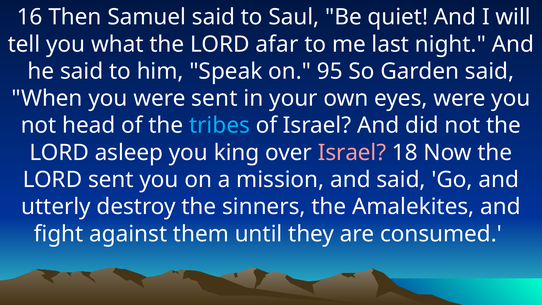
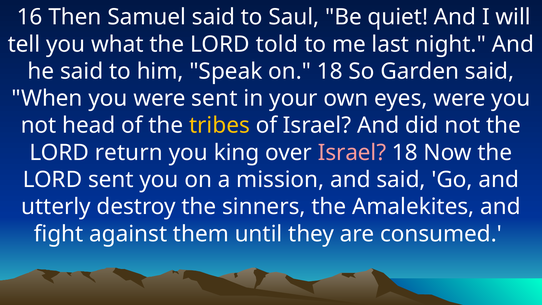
afar: afar -> told (277, 44)
on 95: 95 -> 18 (330, 71)
tribes colour: light blue -> yellow (220, 125)
asleep: asleep -> return (129, 153)
